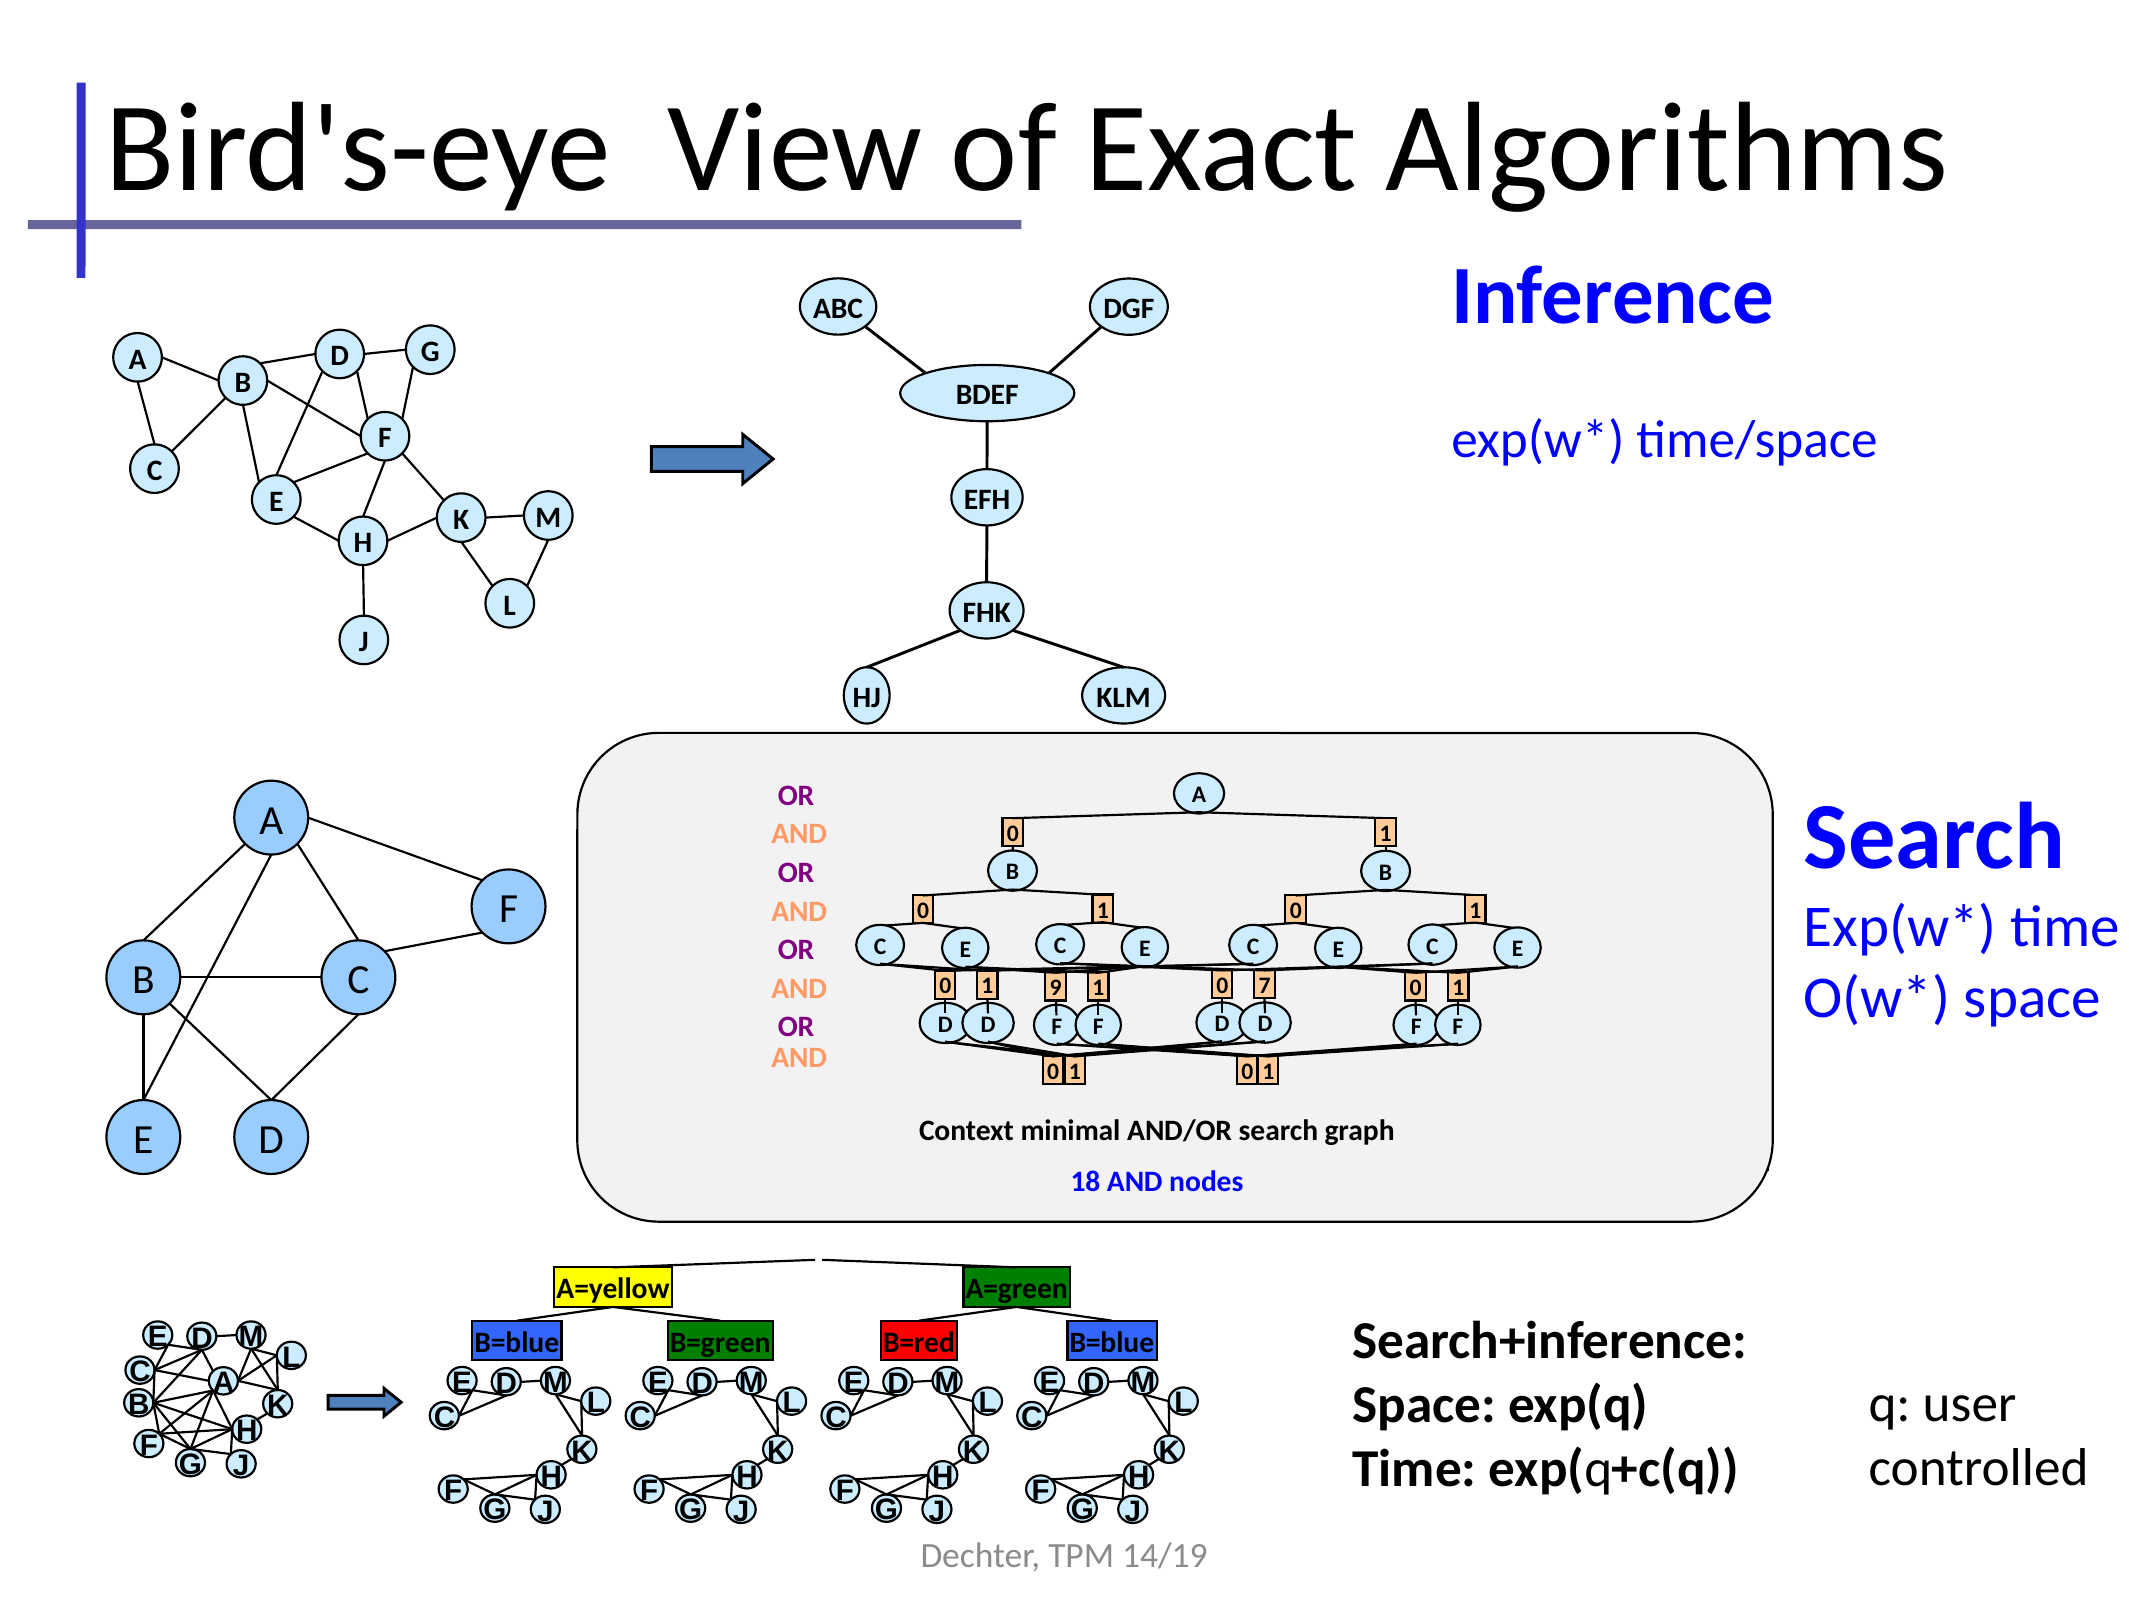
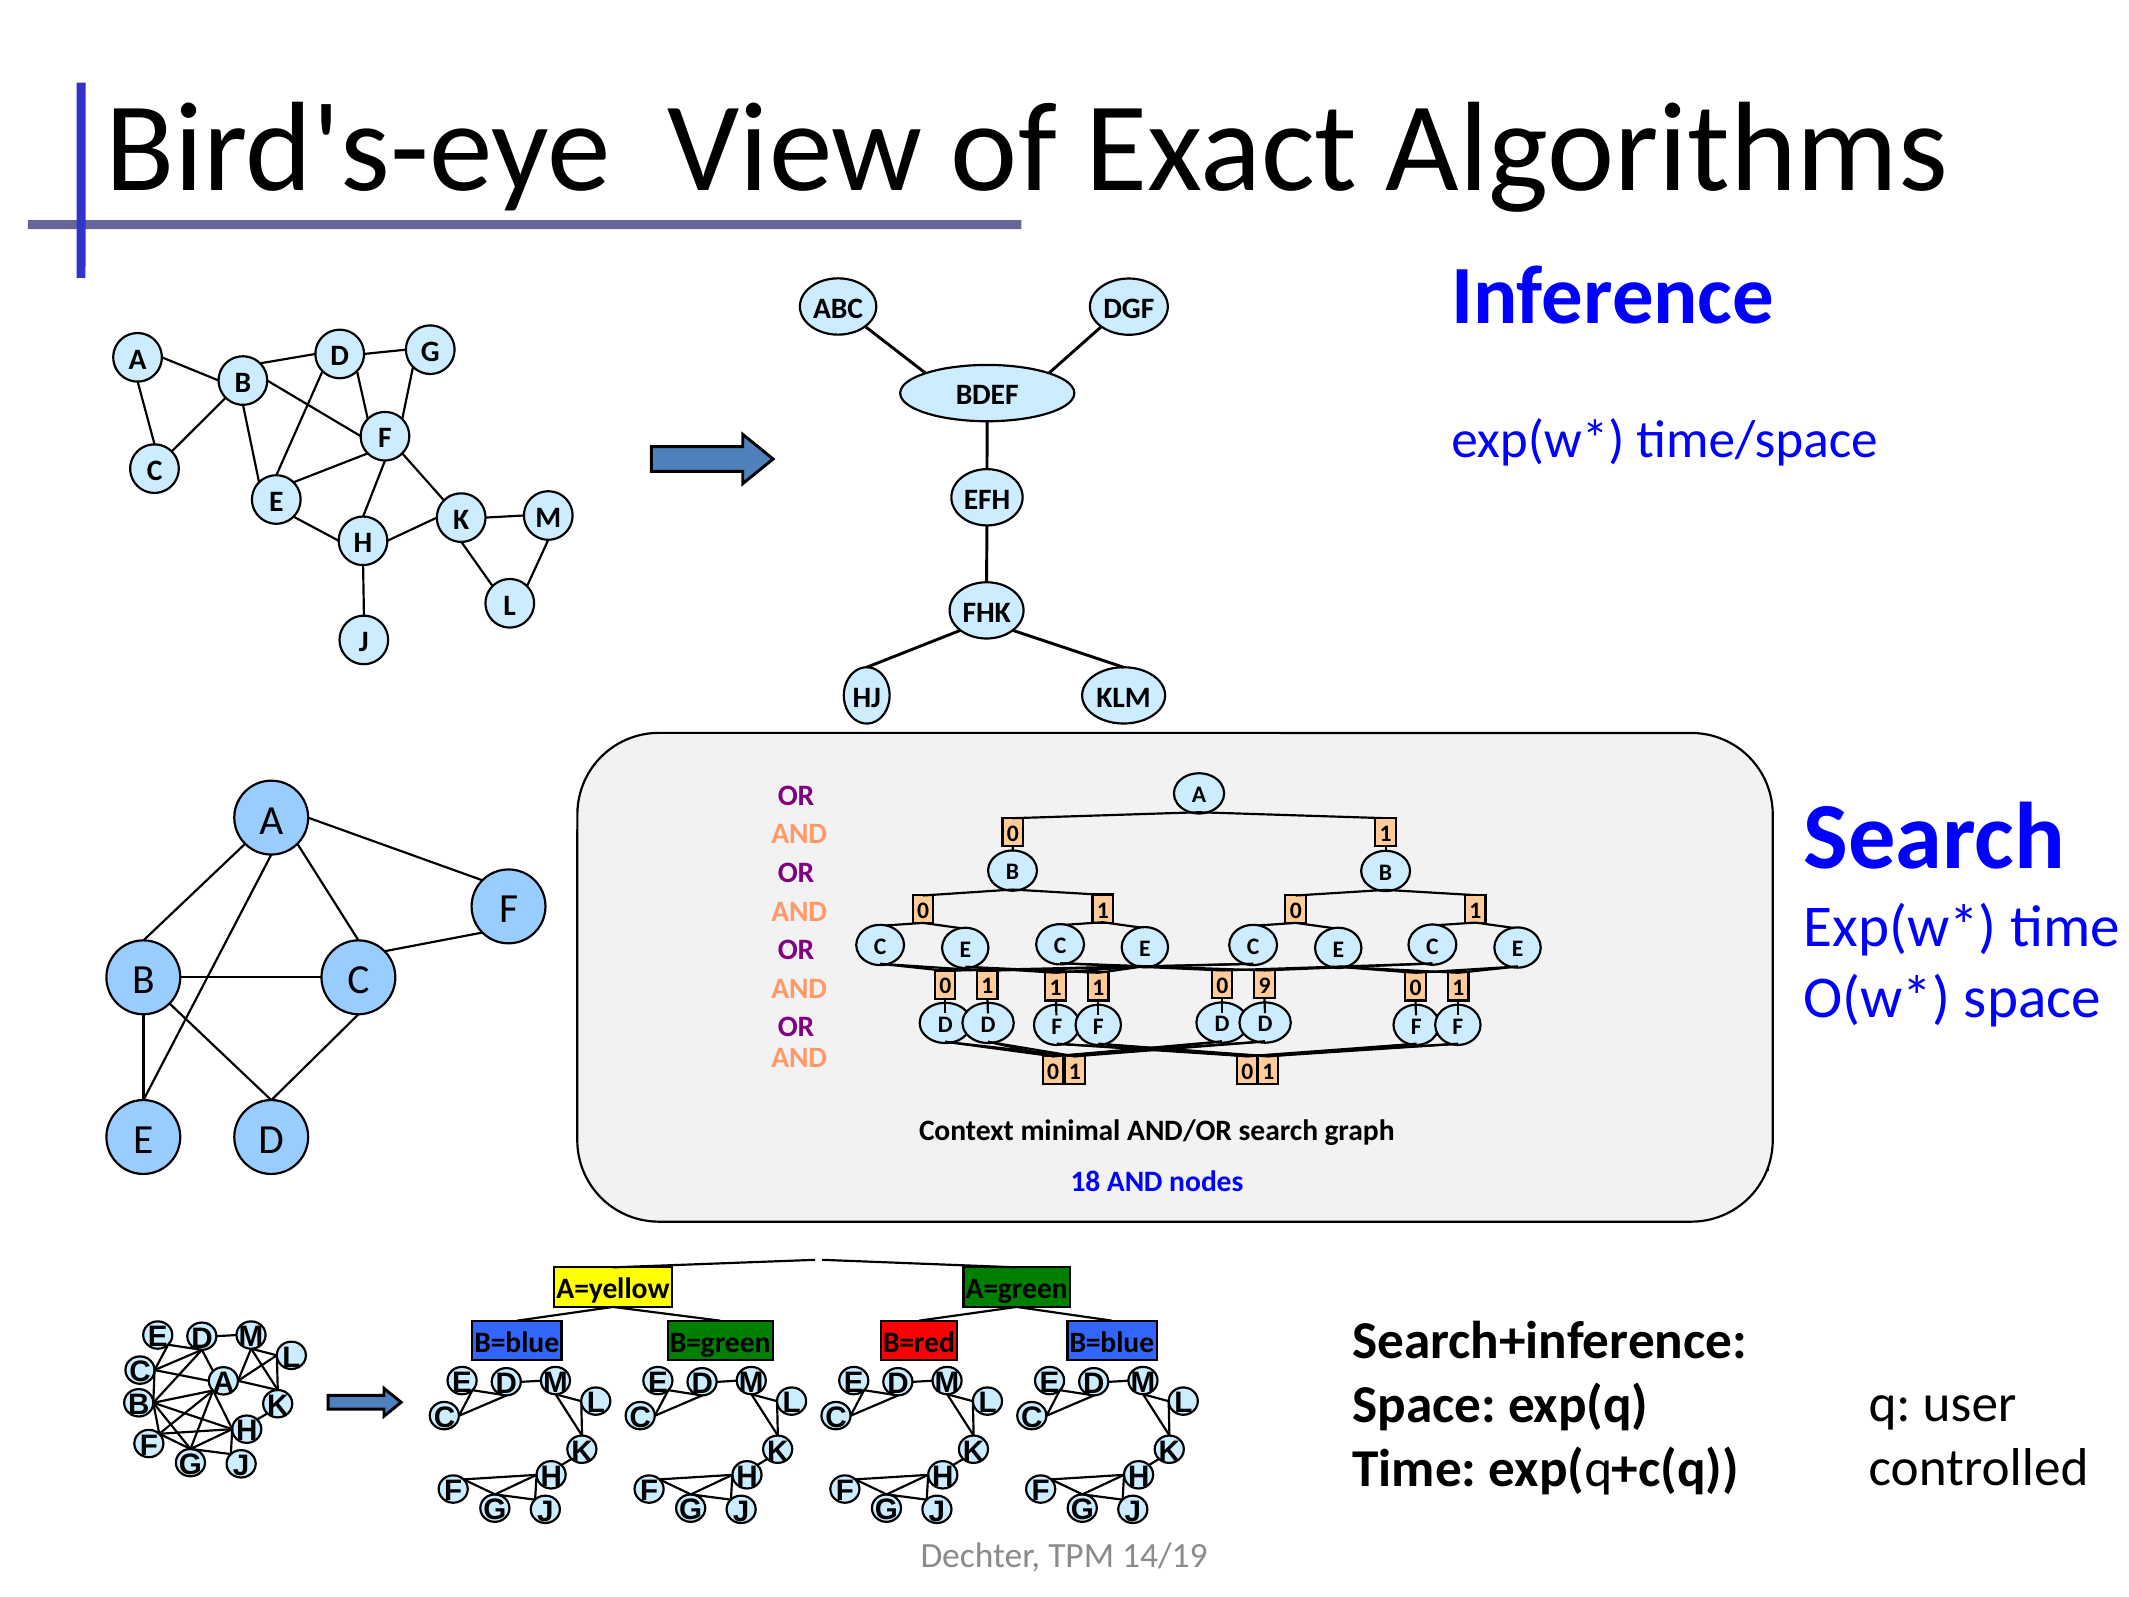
7: 7 -> 9 (1265, 986)
AND 9: 9 -> 1 (1056, 988)
